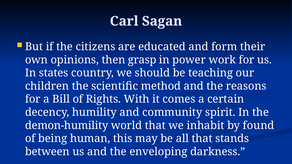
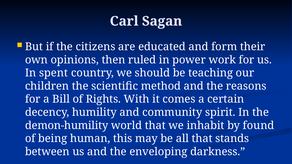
grasp: grasp -> ruled (142, 60)
states: states -> spent (54, 73)
